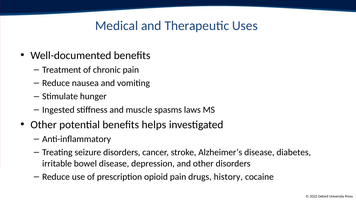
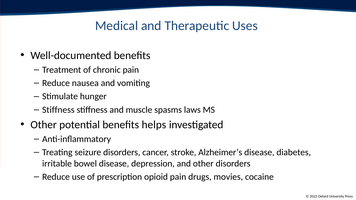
Ingested: Ingested -> Stiffness (58, 110)
history: history -> movies (228, 177)
